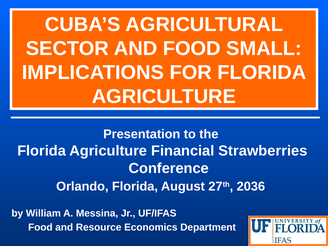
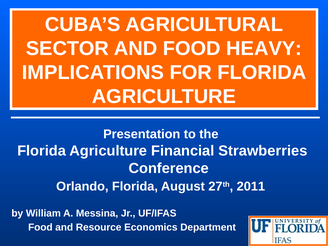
SMALL: SMALL -> HEAVY (264, 48)
2036: 2036 -> 2011 (251, 186)
